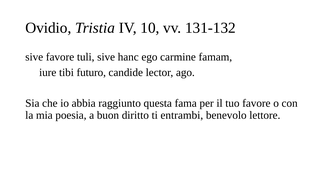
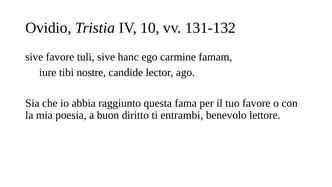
futuro: futuro -> nostre (91, 72)
